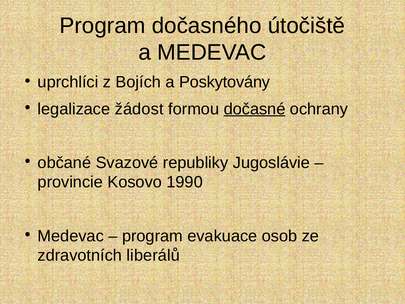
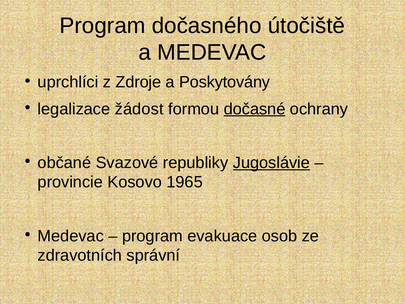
Bojích: Bojích -> Zdroje (138, 82)
Jugoslávie underline: none -> present (271, 163)
1990: 1990 -> 1965 (185, 182)
liberálů: liberálů -> správní (153, 255)
